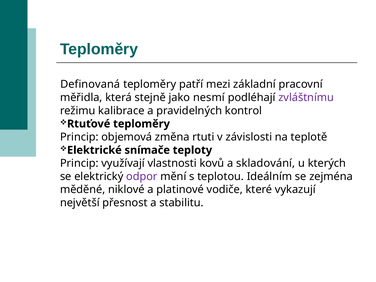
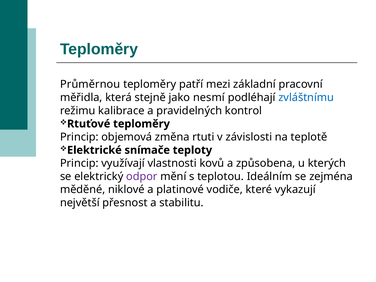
Definovaná: Definovaná -> Průměrnou (90, 84)
zvláštnímu colour: purple -> blue (306, 98)
skladování: skladování -> způsobena (266, 163)
